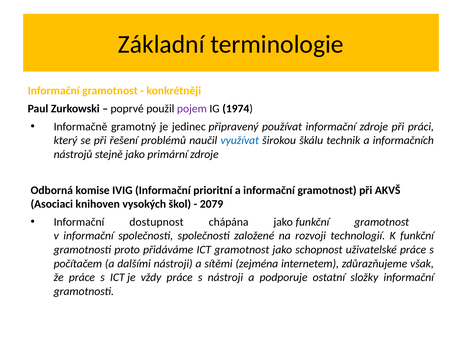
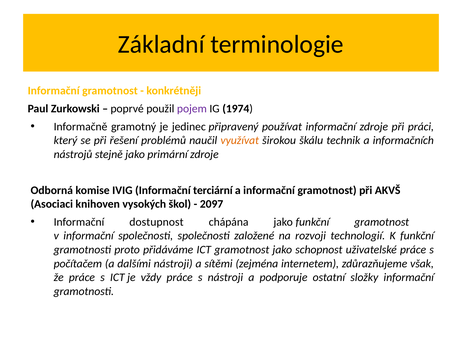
využívat colour: blue -> orange (240, 141)
prioritní: prioritní -> terciární (213, 191)
2079: 2079 -> 2097 (212, 204)
